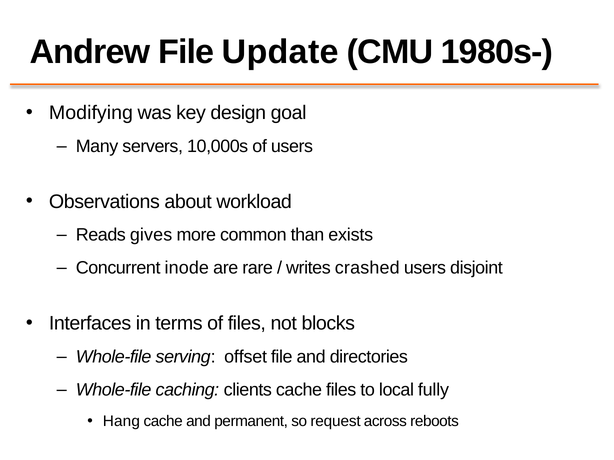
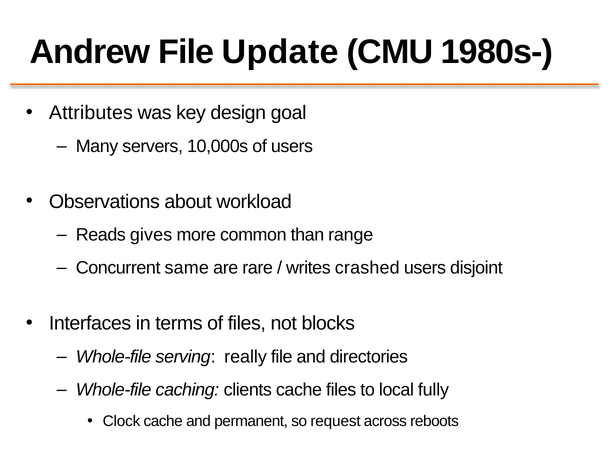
Modifying: Modifying -> Attributes (91, 113)
exists: exists -> range (351, 235)
inode: inode -> same (187, 268)
offset: offset -> really (246, 357)
Hang: Hang -> Clock (122, 422)
